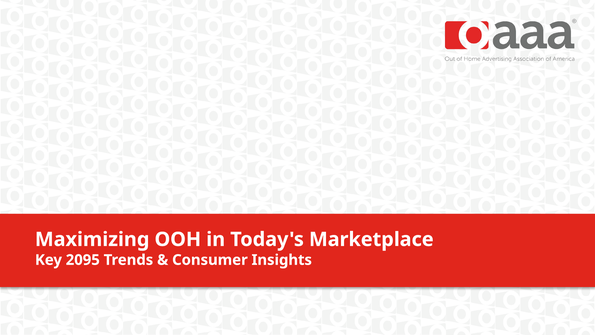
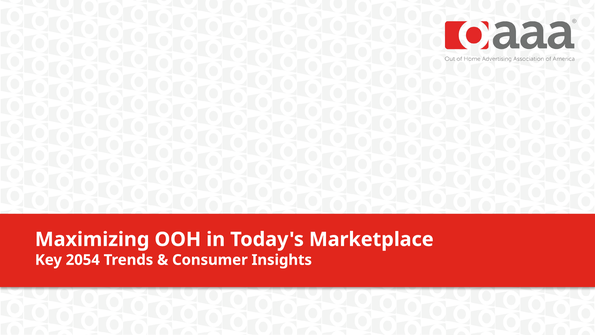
2095: 2095 -> 2054 (83, 260)
